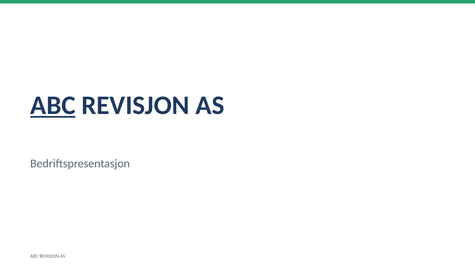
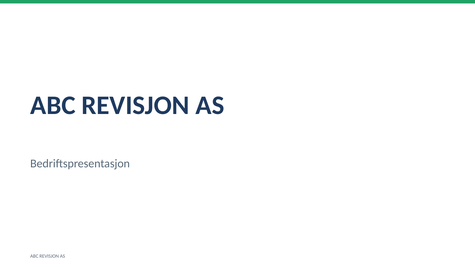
ABC underline: present -> none (53, 105)
